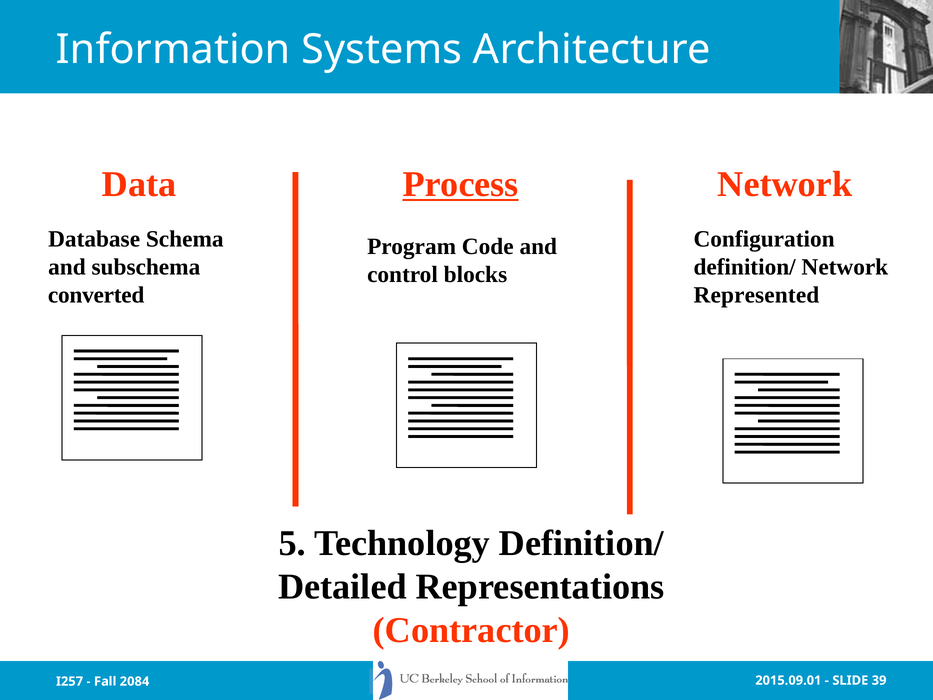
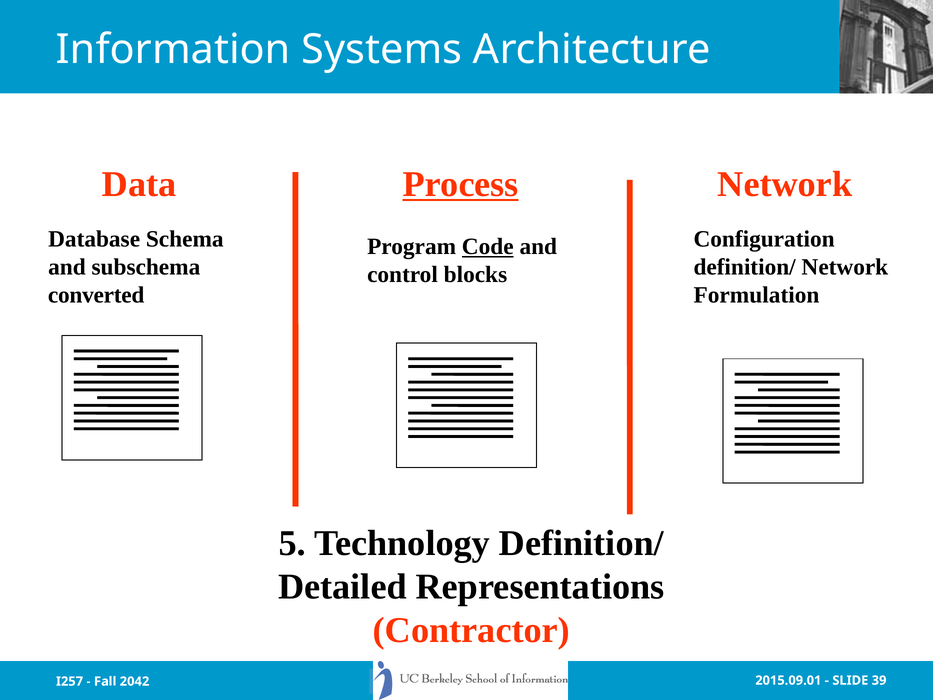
Code underline: none -> present (488, 247)
Represented: Represented -> Formulation (757, 295)
2084: 2084 -> 2042 (135, 681)
